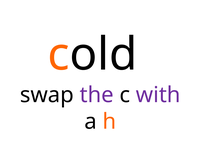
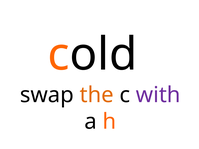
the colour: purple -> orange (97, 95)
